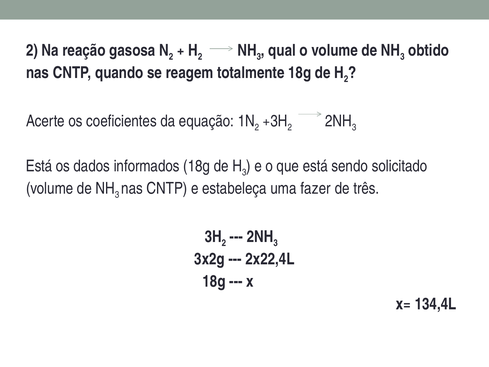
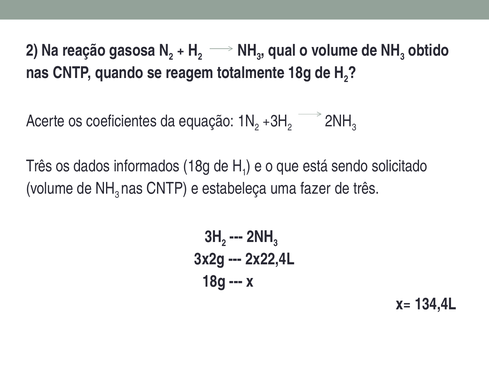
Está: Está -> Três (39, 166)
3: 3 -> 1 (244, 172)
